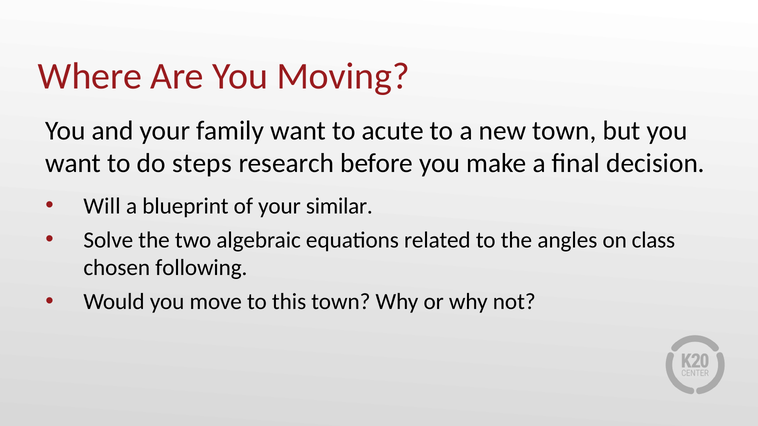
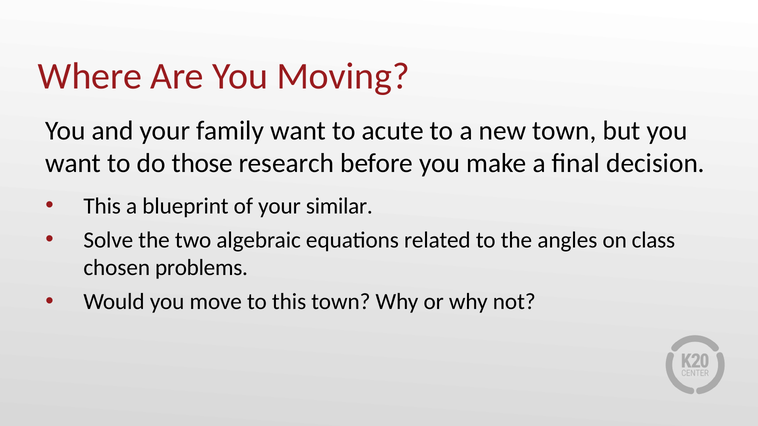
steps: steps -> those (202, 163)
Will: Will -> This (102, 206)
following: following -> problems (201, 268)
